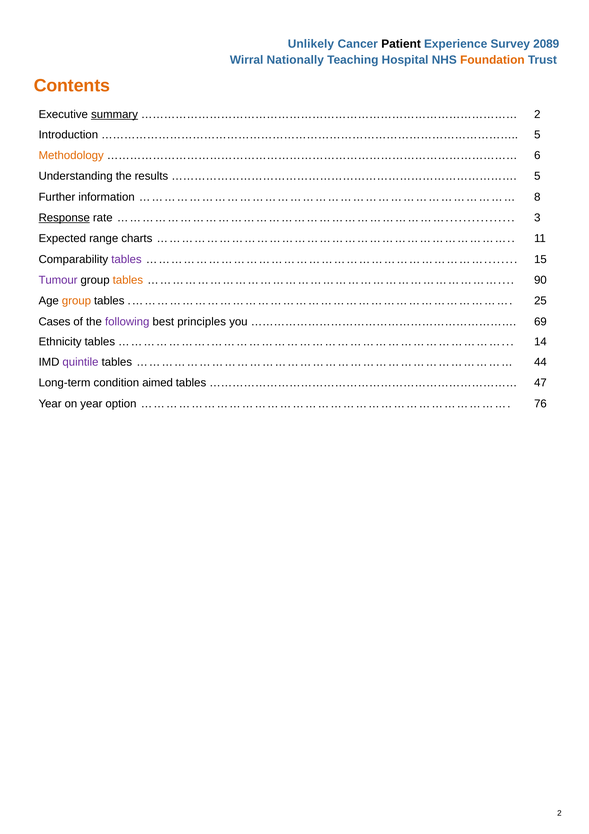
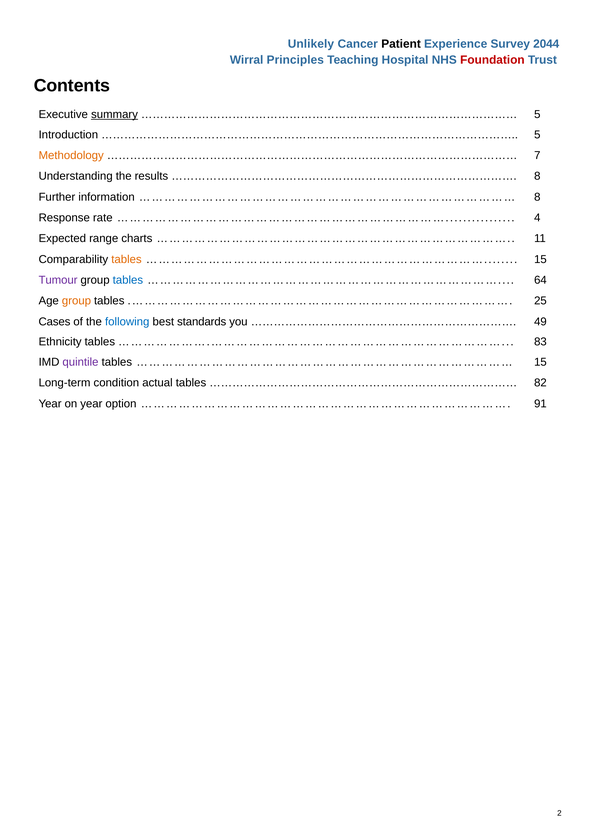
2089: 2089 -> 2044 (546, 44)
Nationally: Nationally -> Principles (295, 60)
Foundation colour: orange -> red (492, 60)
Contents colour: orange -> black (72, 86)
2: 2 -> 5 (537, 114)
6: 6 -> 7 (537, 155)
5: 5 -> 8 (537, 176)
Response underline: present -> none (64, 218)
3: 3 -> 4 (537, 218)
tables colour: purple -> orange (126, 259)
tables colour: orange -> blue (128, 280)
90: 90 -> 64 (540, 280)
following colour: purple -> blue (127, 321)
principles: principles -> standards (202, 321)
69: 69 -> 49 (540, 321)
14: 14 -> 83 (540, 342)
44: 44 -> 15 (540, 362)
aimed: aimed -> actual (157, 383)
47: 47 -> 82 (540, 383)
76: 76 -> 91 (540, 403)
